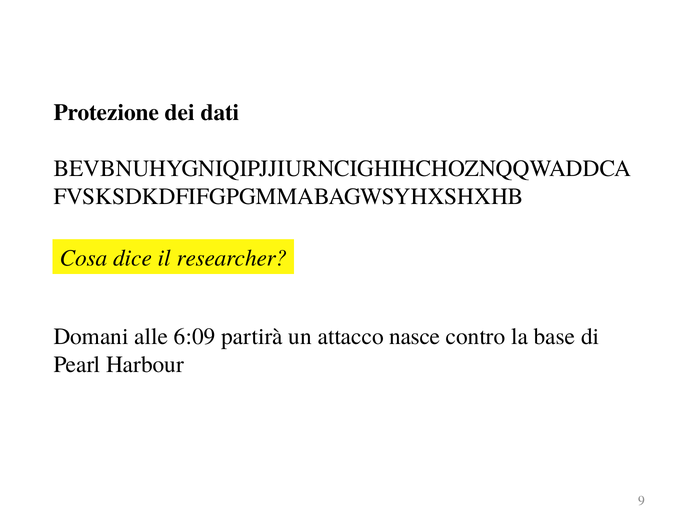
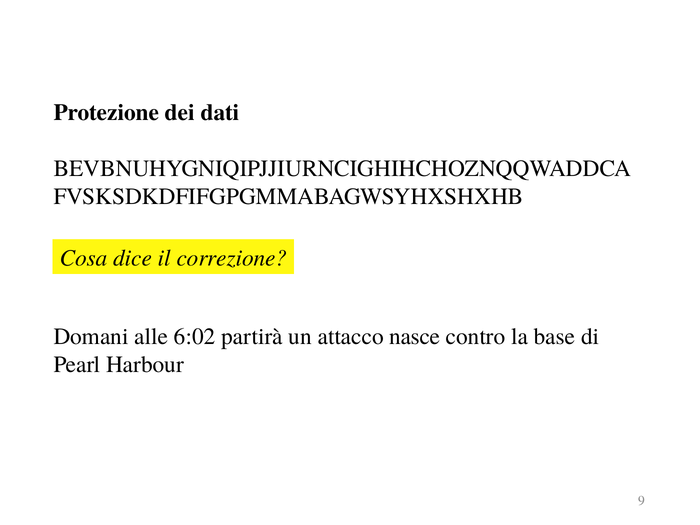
researcher: researcher -> correzione (232, 258)
6:09: 6:09 -> 6:02 (195, 336)
